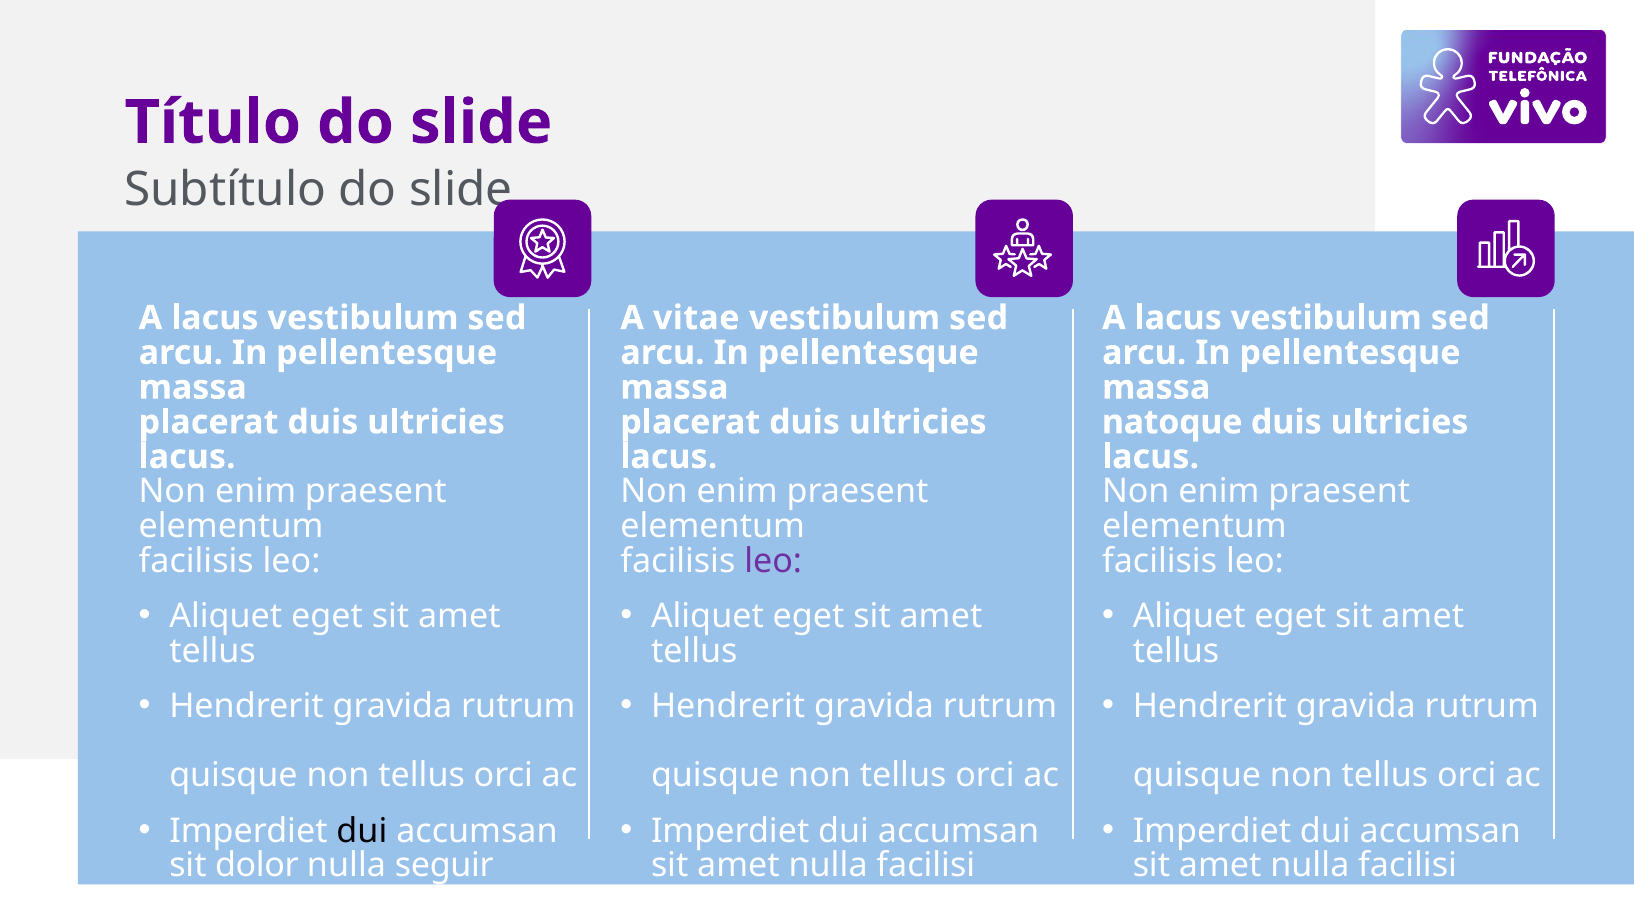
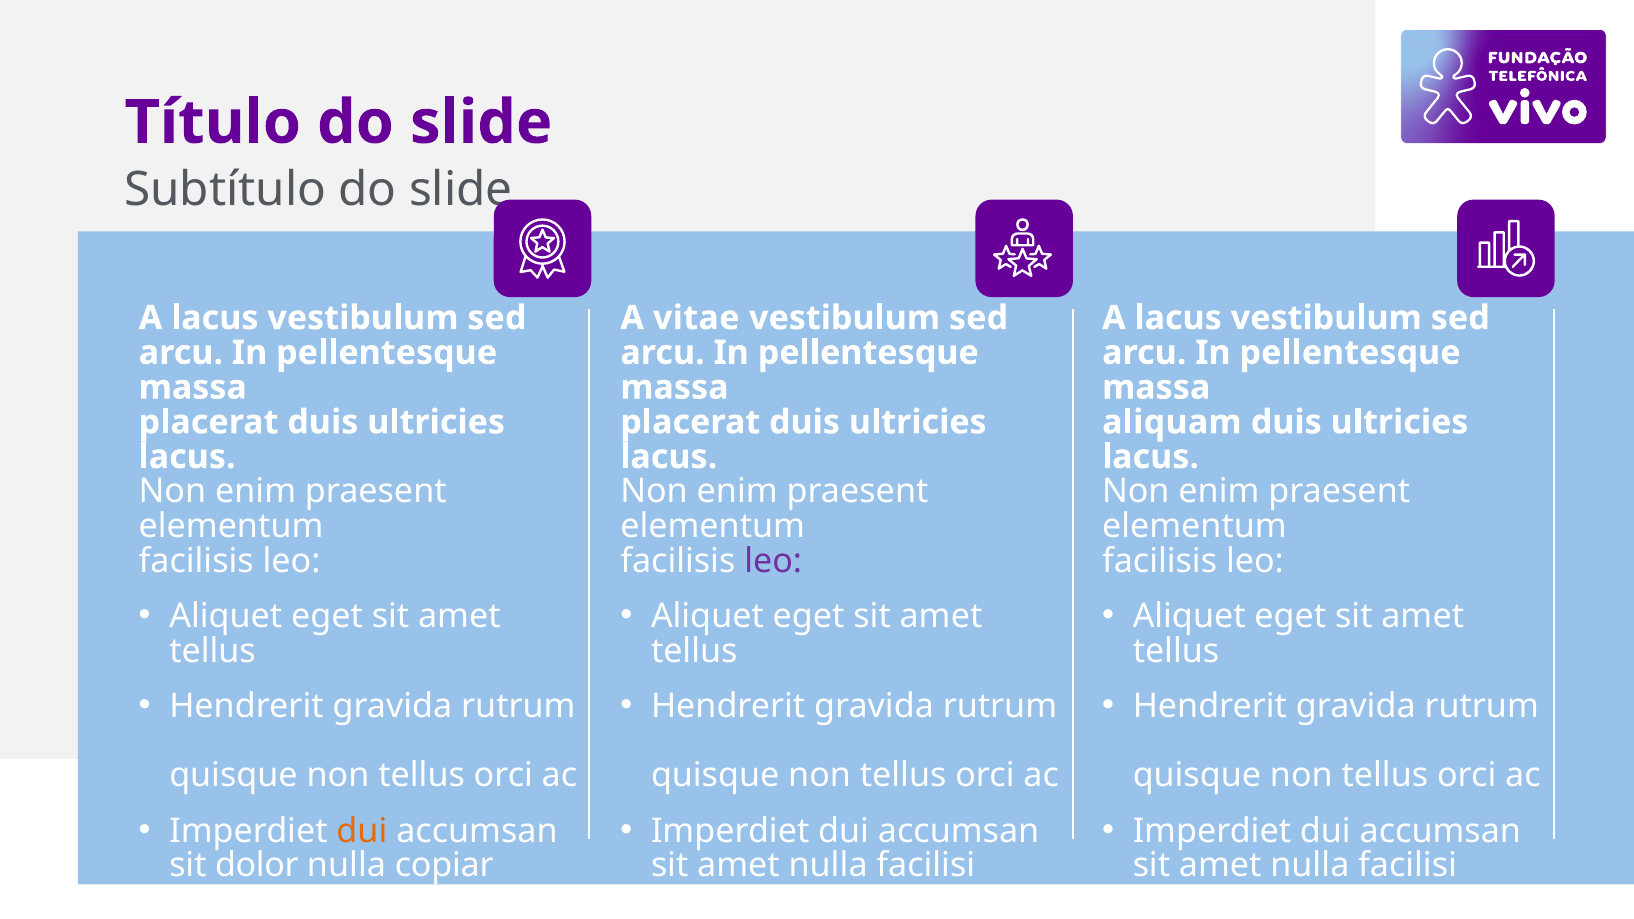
natoque: natoque -> aliquam (1172, 422)
dui colour: black -> orange (362, 831)
seguir: seguir -> copiar (444, 866)
